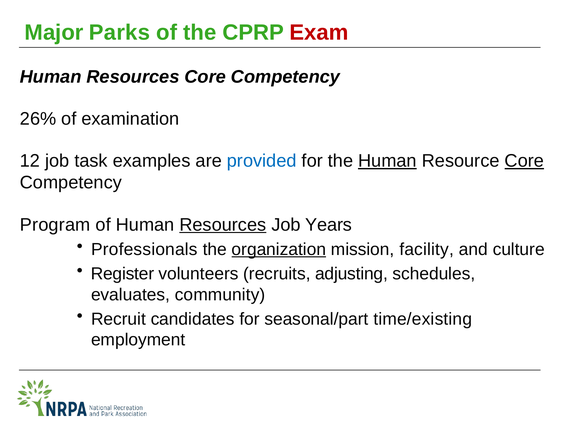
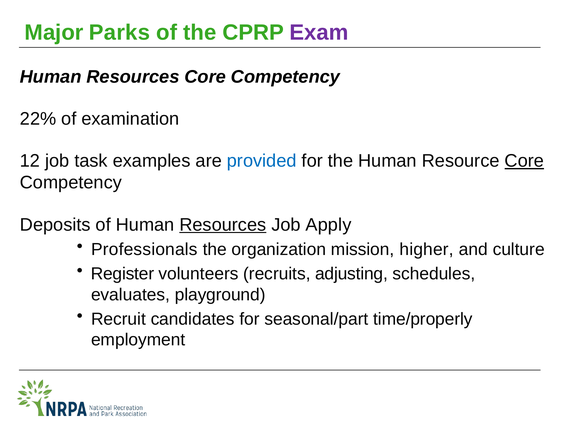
Exam colour: red -> purple (319, 32)
26%: 26% -> 22% (38, 119)
Human underline: present -> none (387, 161)
Program: Program -> Deposits (55, 225)
Years: Years -> Apply (328, 225)
organization underline: present -> none (279, 249)
facility: facility -> higher (427, 249)
community: community -> playground (220, 294)
time/existing: time/existing -> time/properly (423, 319)
